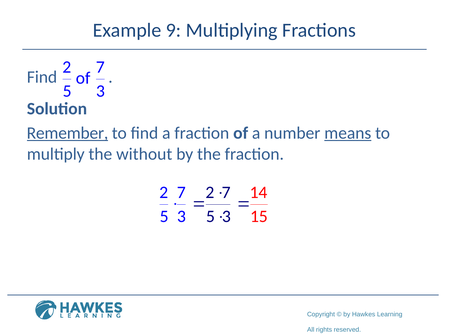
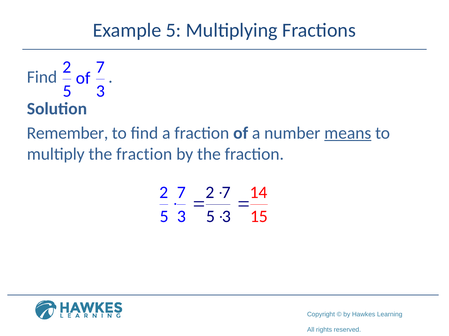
Example 9: 9 -> 5 (174, 30)
Remember underline: present -> none (67, 133)
multiply the without: without -> fraction (144, 154)
